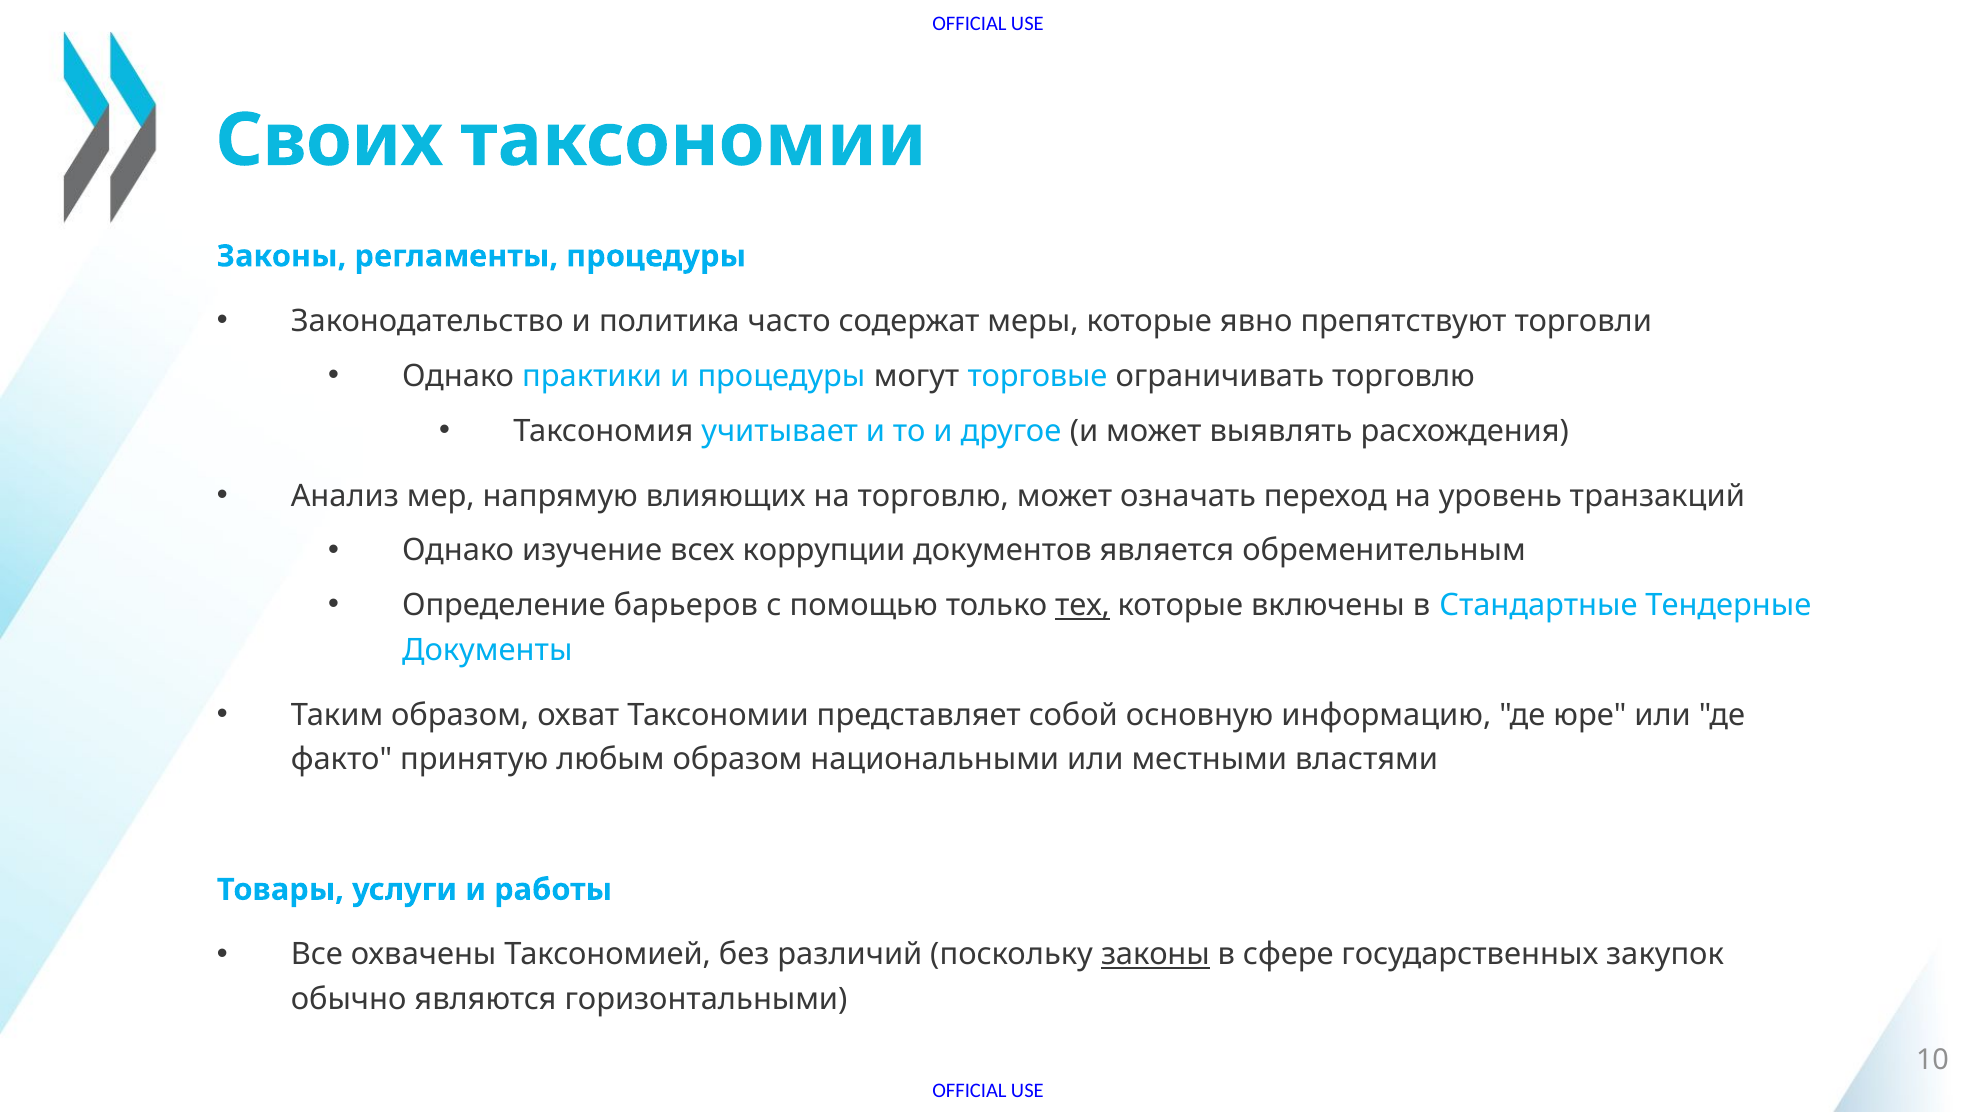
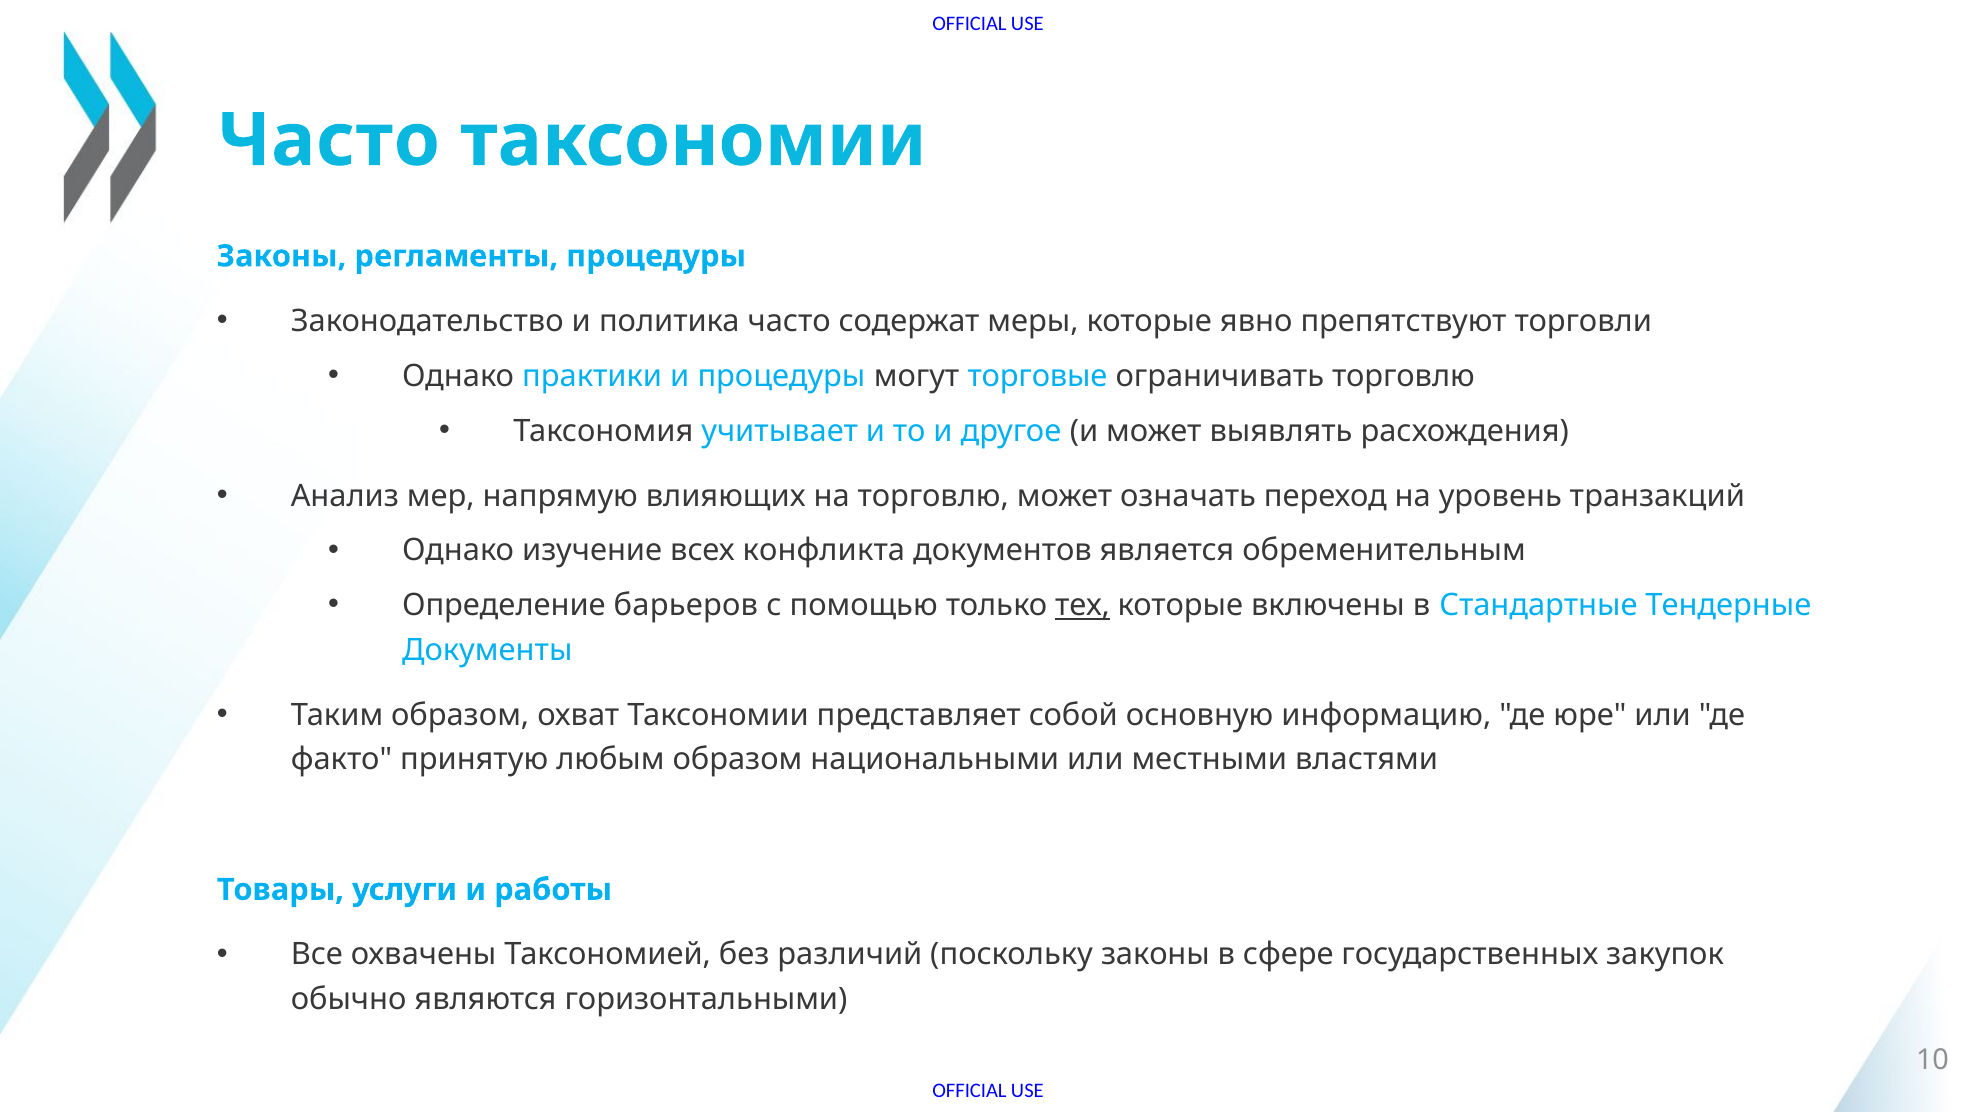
Своих: Своих -> Часто (329, 141)
коррупции: коррупции -> конфликта (824, 551)
законы underline: present -> none (1155, 955)
